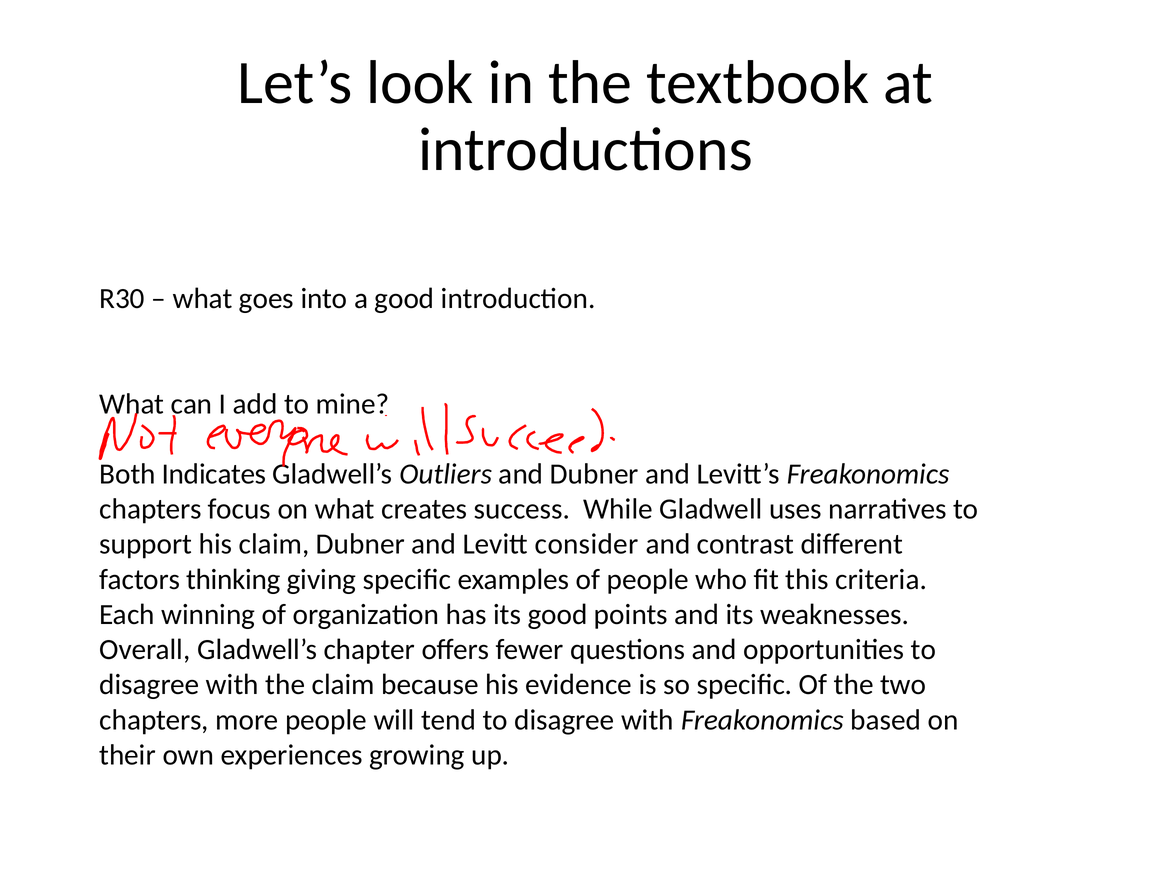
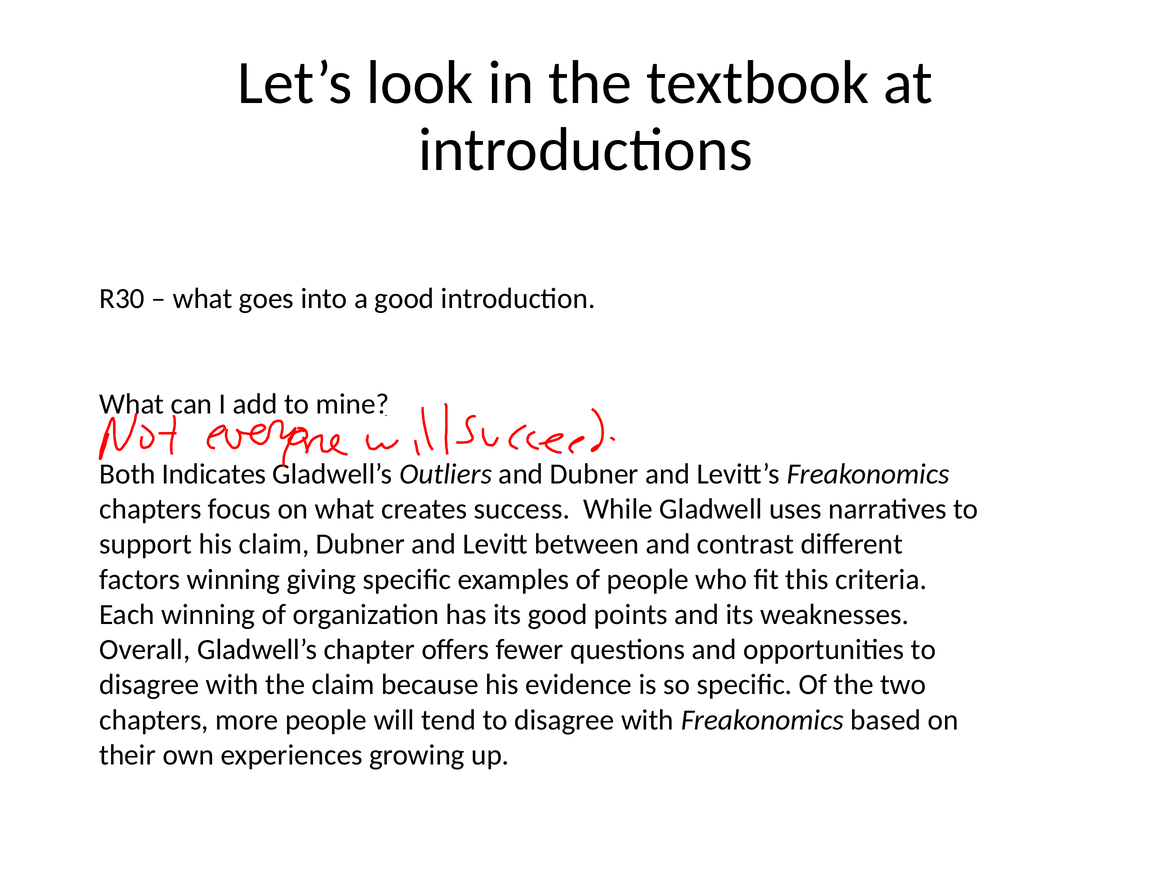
consider: consider -> between (587, 544)
factors thinking: thinking -> winning (233, 580)
